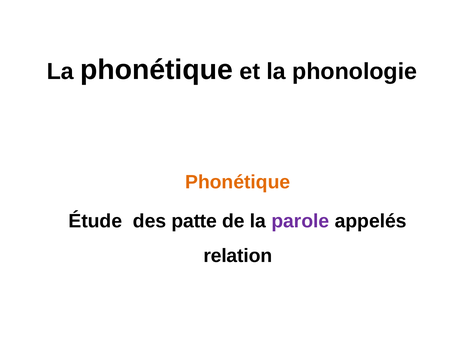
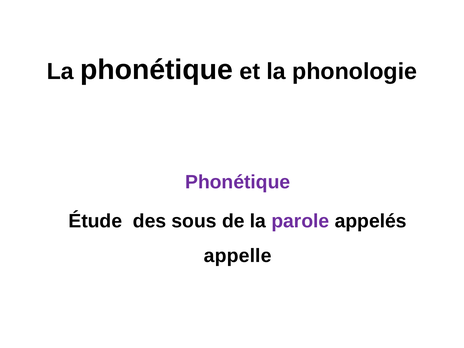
Phonétique colour: orange -> purple (238, 182)
patte: patte -> sous (194, 221)
relation: relation -> appelle (238, 256)
